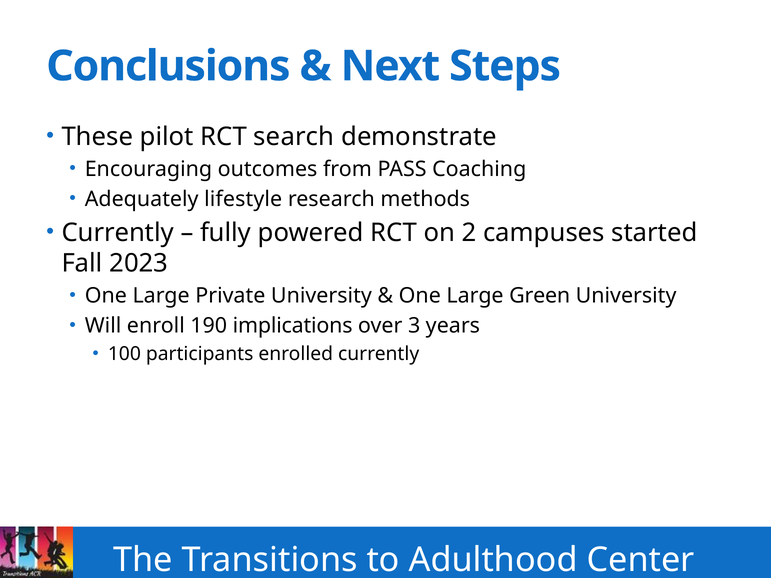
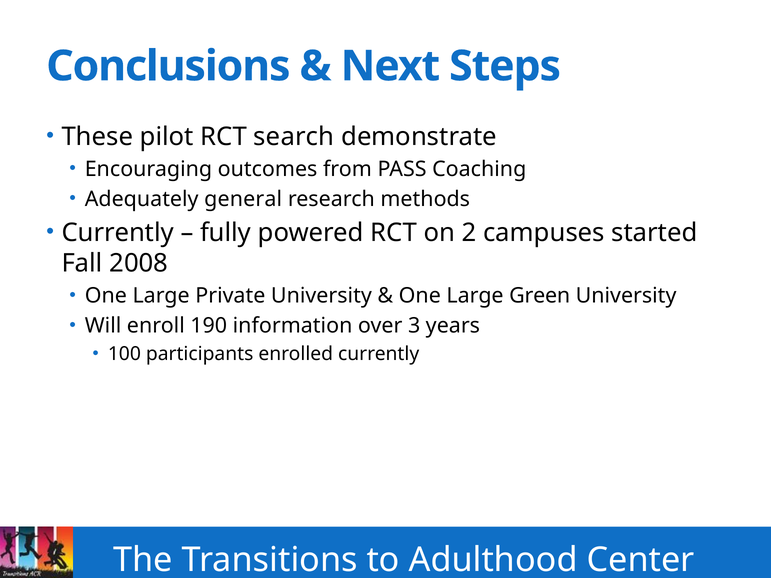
lifestyle: lifestyle -> general (243, 199)
2023: 2023 -> 2008 (139, 264)
implications: implications -> information (293, 326)
